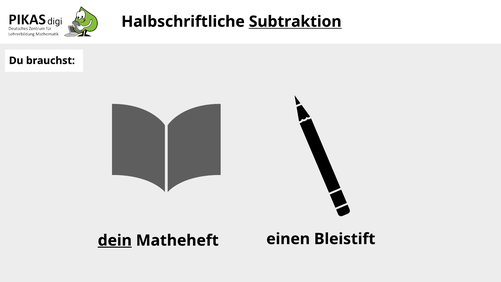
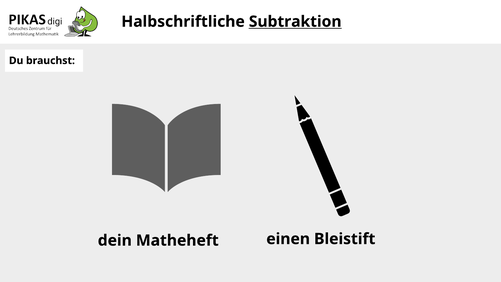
dein underline: present -> none (115, 240)
